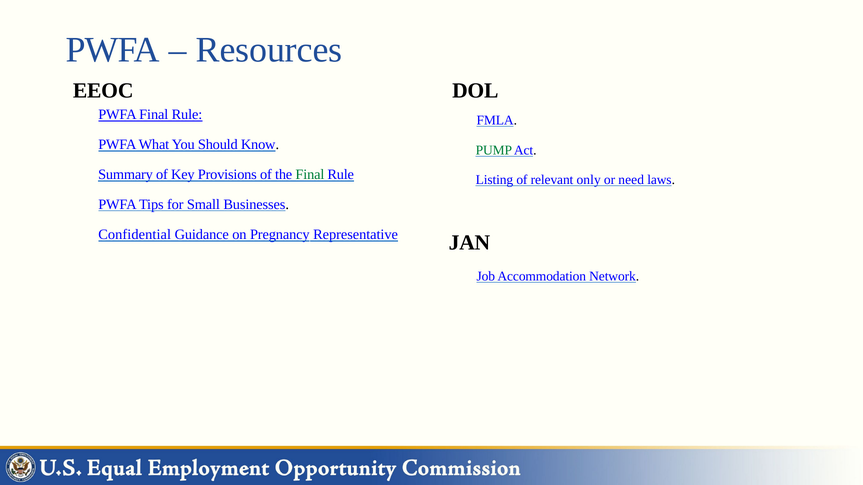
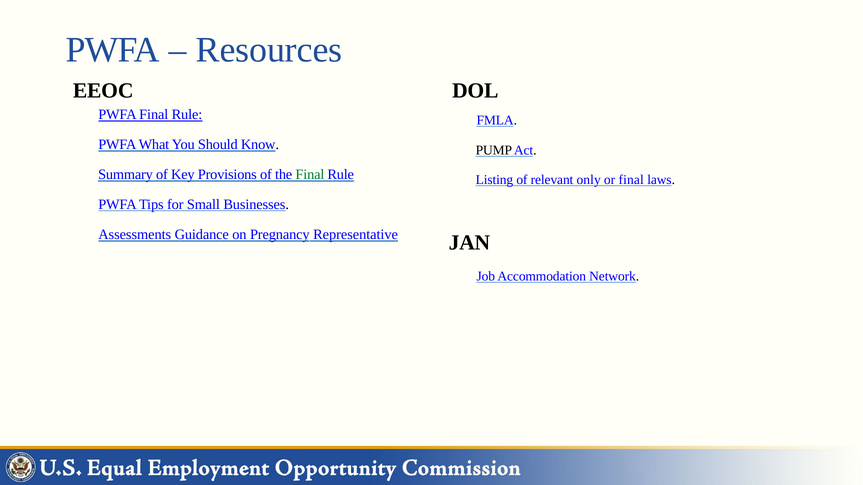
PUMP colour: green -> black (494, 150)
or need: need -> final (631, 180)
Confidential: Confidential -> Assessments (135, 235)
